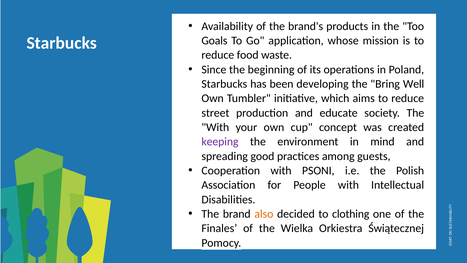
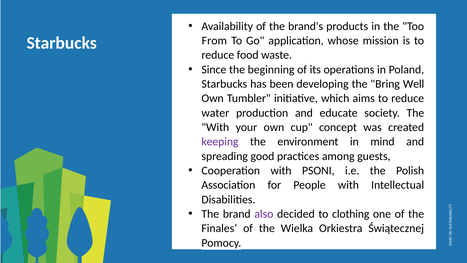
Goals: Goals -> From (214, 41)
street: street -> water (215, 113)
also colour: orange -> purple (264, 214)
